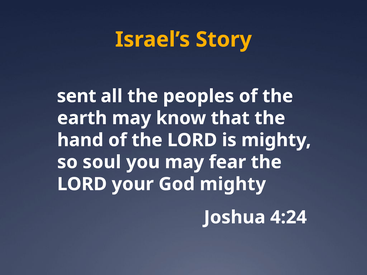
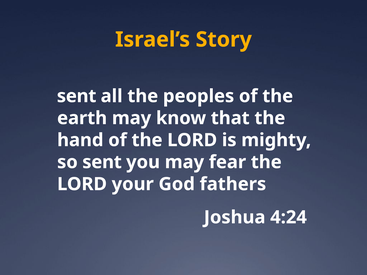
so soul: soul -> sent (102, 162)
God mighty: mighty -> fathers (233, 184)
